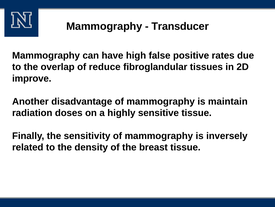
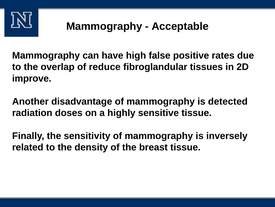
Transducer: Transducer -> Acceptable (180, 26)
maintain: maintain -> detected (228, 101)
